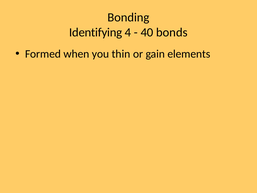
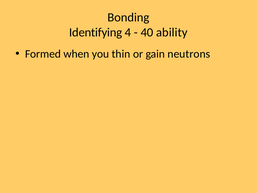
bonds: bonds -> ability (172, 32)
elements: elements -> neutrons (189, 54)
